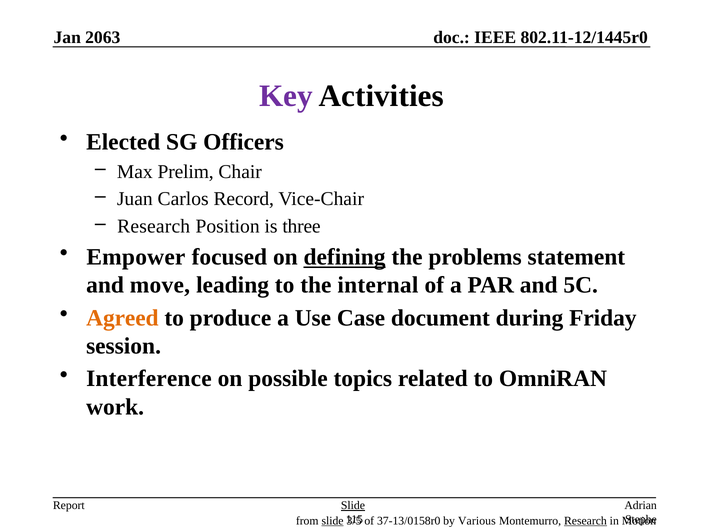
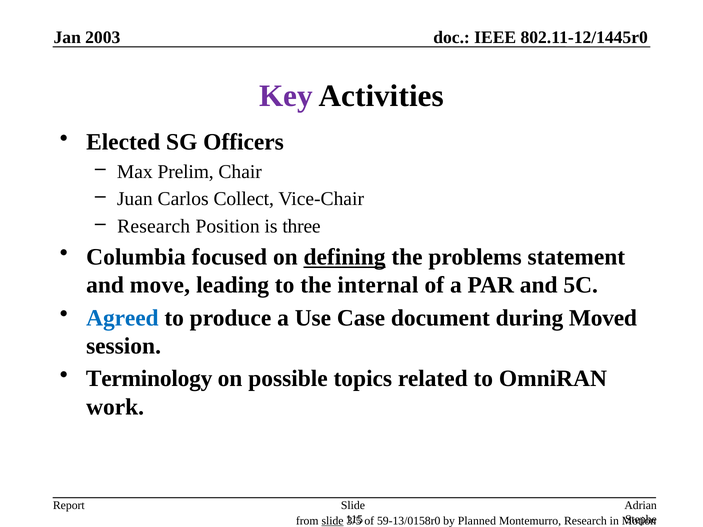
2063: 2063 -> 2003 (103, 38)
Record: Record -> Collect (244, 199)
Empower: Empower -> Columbia (136, 257)
Agreed colour: orange -> blue (122, 318)
Friday: Friday -> Moved (603, 318)
Interference: Interference -> Terminology (149, 379)
Slide underline: present -> none (353, 506)
37-13/0158r0: 37-13/0158r0 -> 59-13/0158r0 (409, 521)
Various: Various -> Planned (477, 521)
Research underline: present -> none (585, 521)
